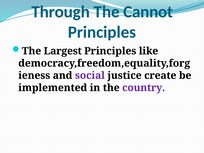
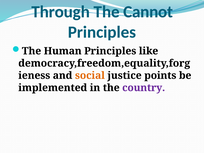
Largest: Largest -> Human (63, 51)
social colour: purple -> orange (90, 75)
create: create -> points (160, 75)
